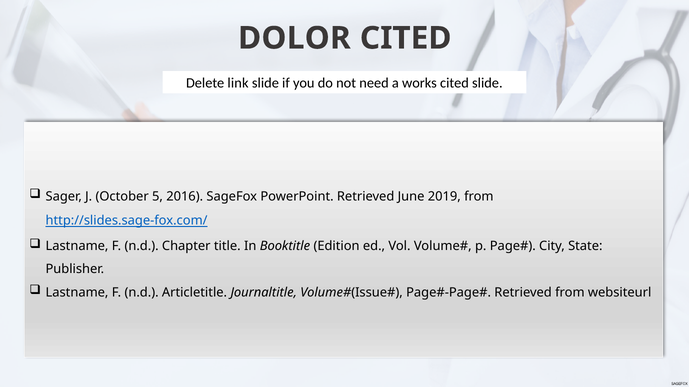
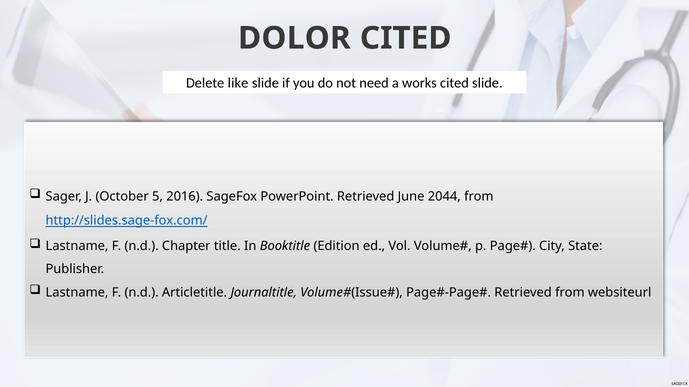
link: link -> like (238, 83)
2019: 2019 -> 2044 (444, 197)
